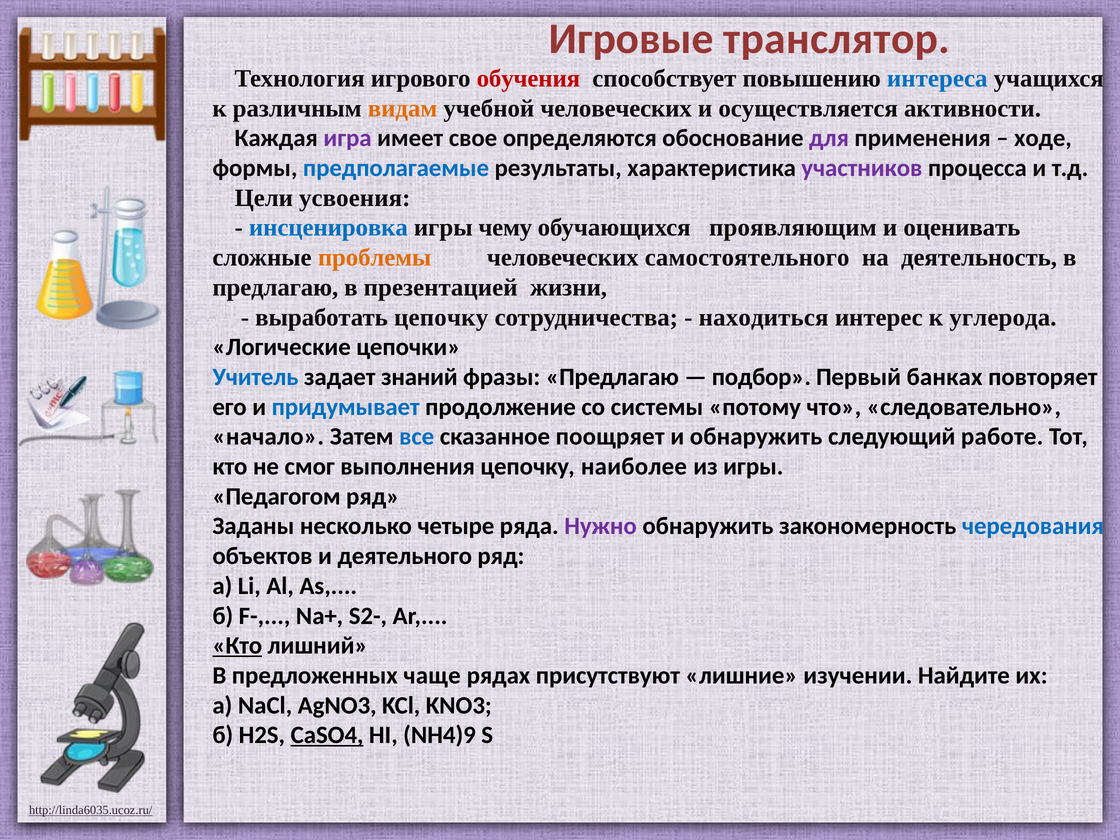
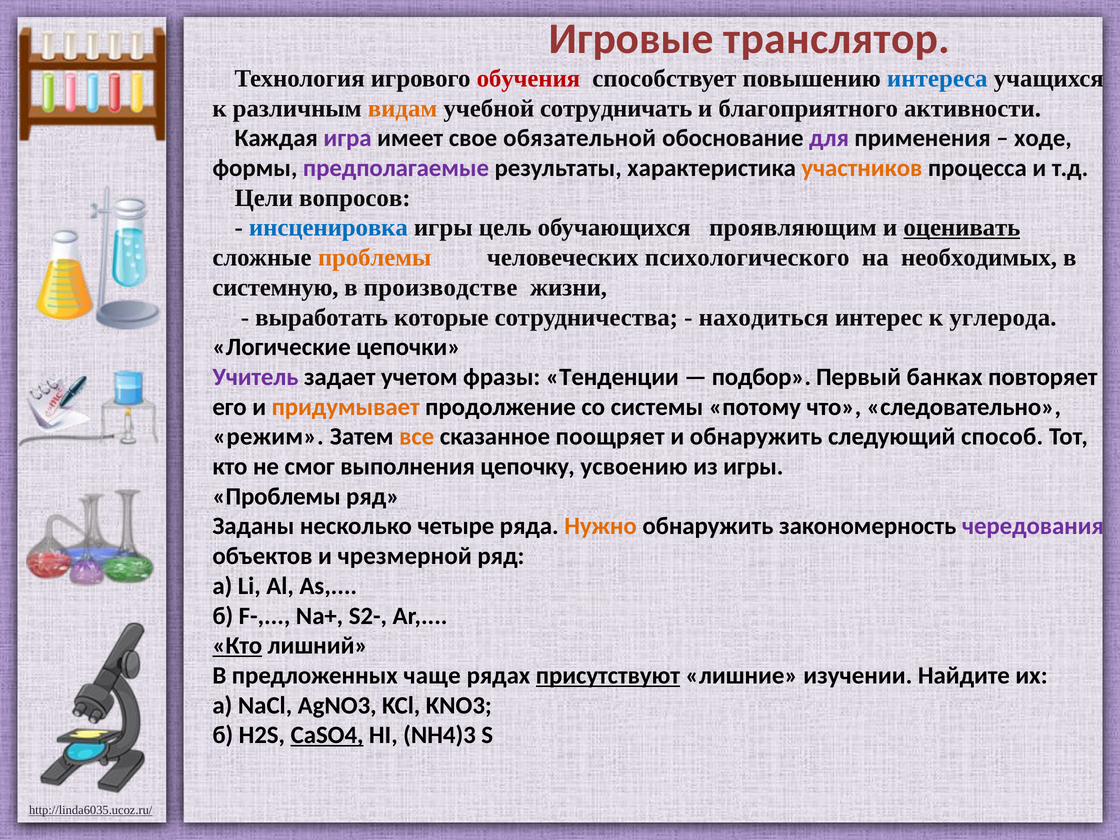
учебной человеческих: человеческих -> сотрудничать (616, 108)
осуществляется: осуществляется -> благоприятного (808, 108)
определяются: определяются -> обязательной (580, 138)
предполагаемые colour: blue -> purple (396, 168)
участников colour: purple -> orange (862, 168)
усвоения: усвоения -> вопросов (355, 198)
чему: чему -> цель (505, 228)
оценивать underline: none -> present (962, 228)
самостоятельного: самостоятельного -> психологического (747, 258)
деятельность: деятельность -> необходимых (979, 258)
предлагаю: предлагаю -> системную (275, 287)
презентацией: презентацией -> производстве (441, 287)
выработать цепочку: цепочку -> которые (441, 317)
Учитель colour: blue -> purple (255, 377)
знаний: знаний -> учетом (419, 377)
фразы Предлагаю: Предлагаю -> Тенденции (612, 377)
придумывает colour: blue -> orange (346, 407)
начало: начало -> режим (268, 437)
все colour: blue -> orange (417, 437)
работе: работе -> способ (1002, 437)
наиболее: наиболее -> усвоению (634, 467)
Педагогом: Педагогом -> Проблемы (277, 496)
Нужно colour: purple -> orange (601, 526)
чередования colour: blue -> purple (1033, 526)
деятельного: деятельного -> чрезмерной (405, 556)
присутствуют underline: none -> present (608, 676)
NH4)9: NH4)9 -> NH4)3 (440, 735)
